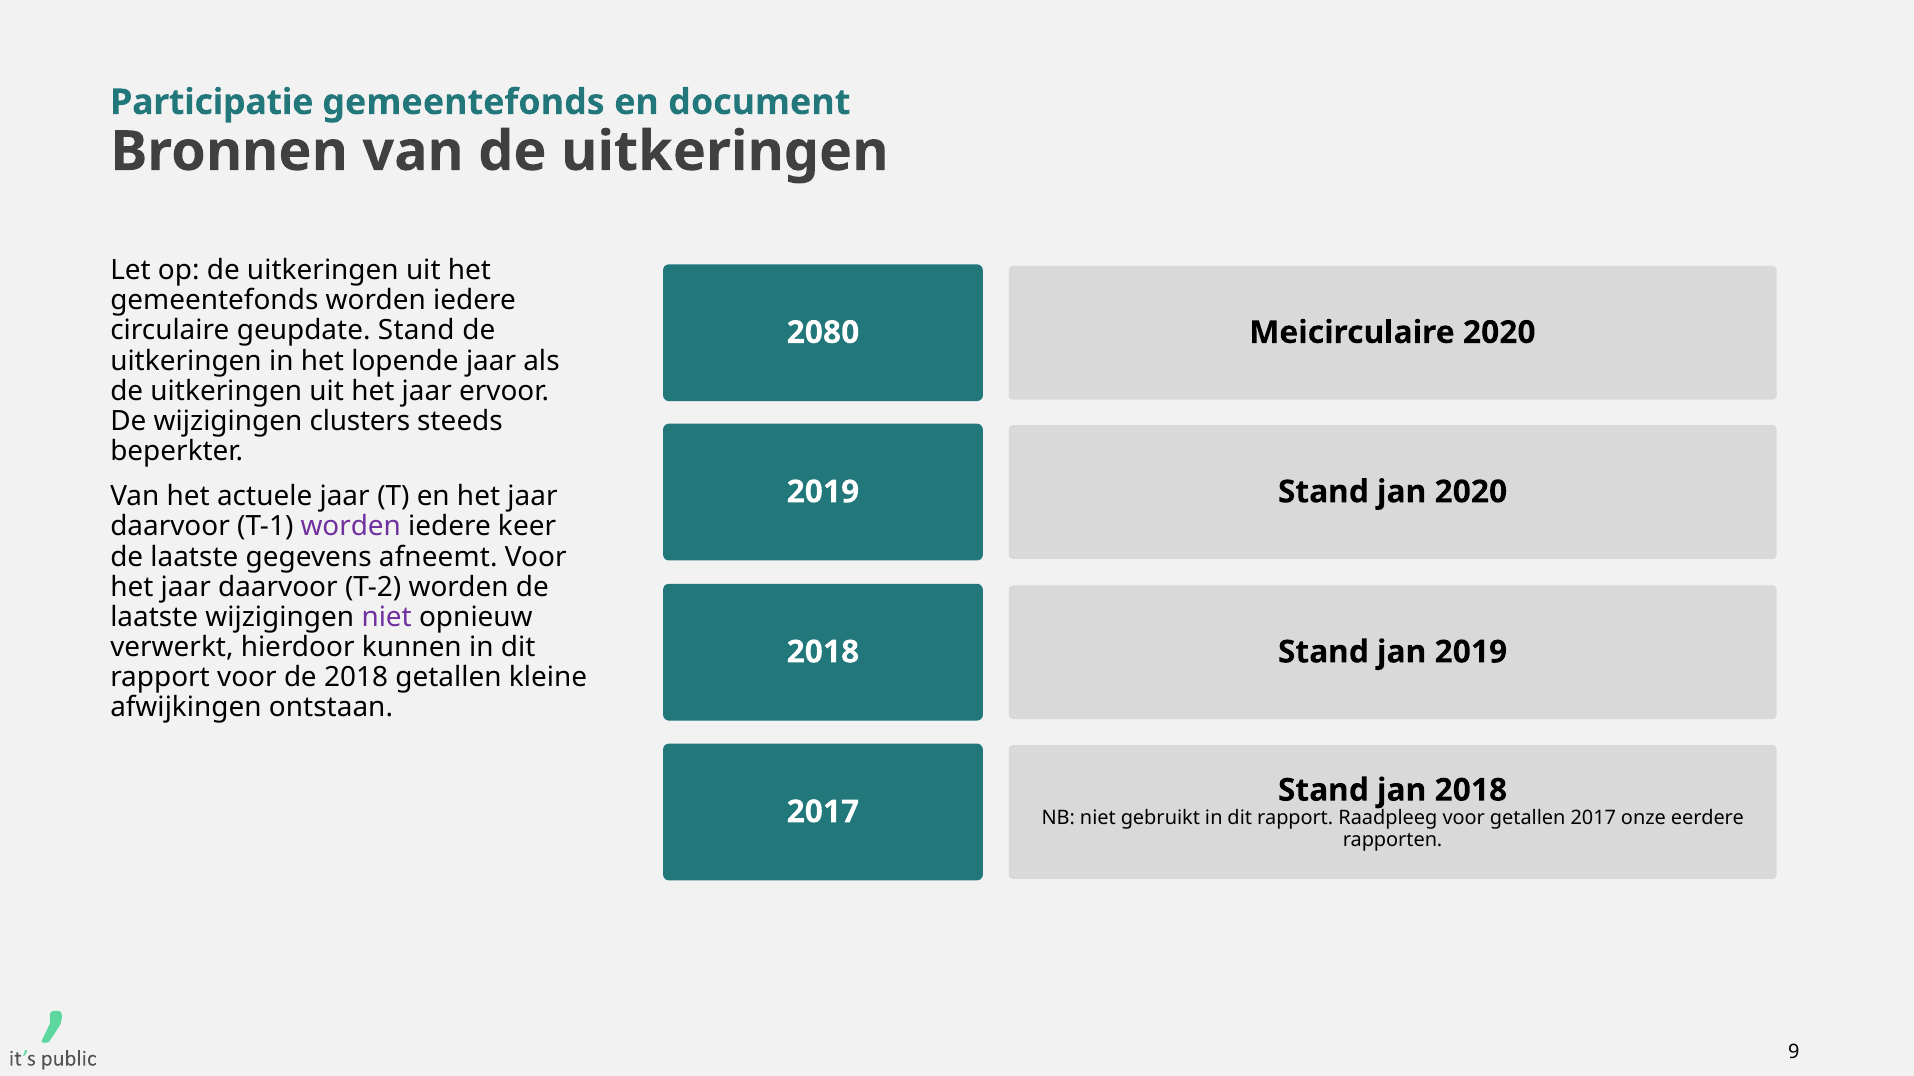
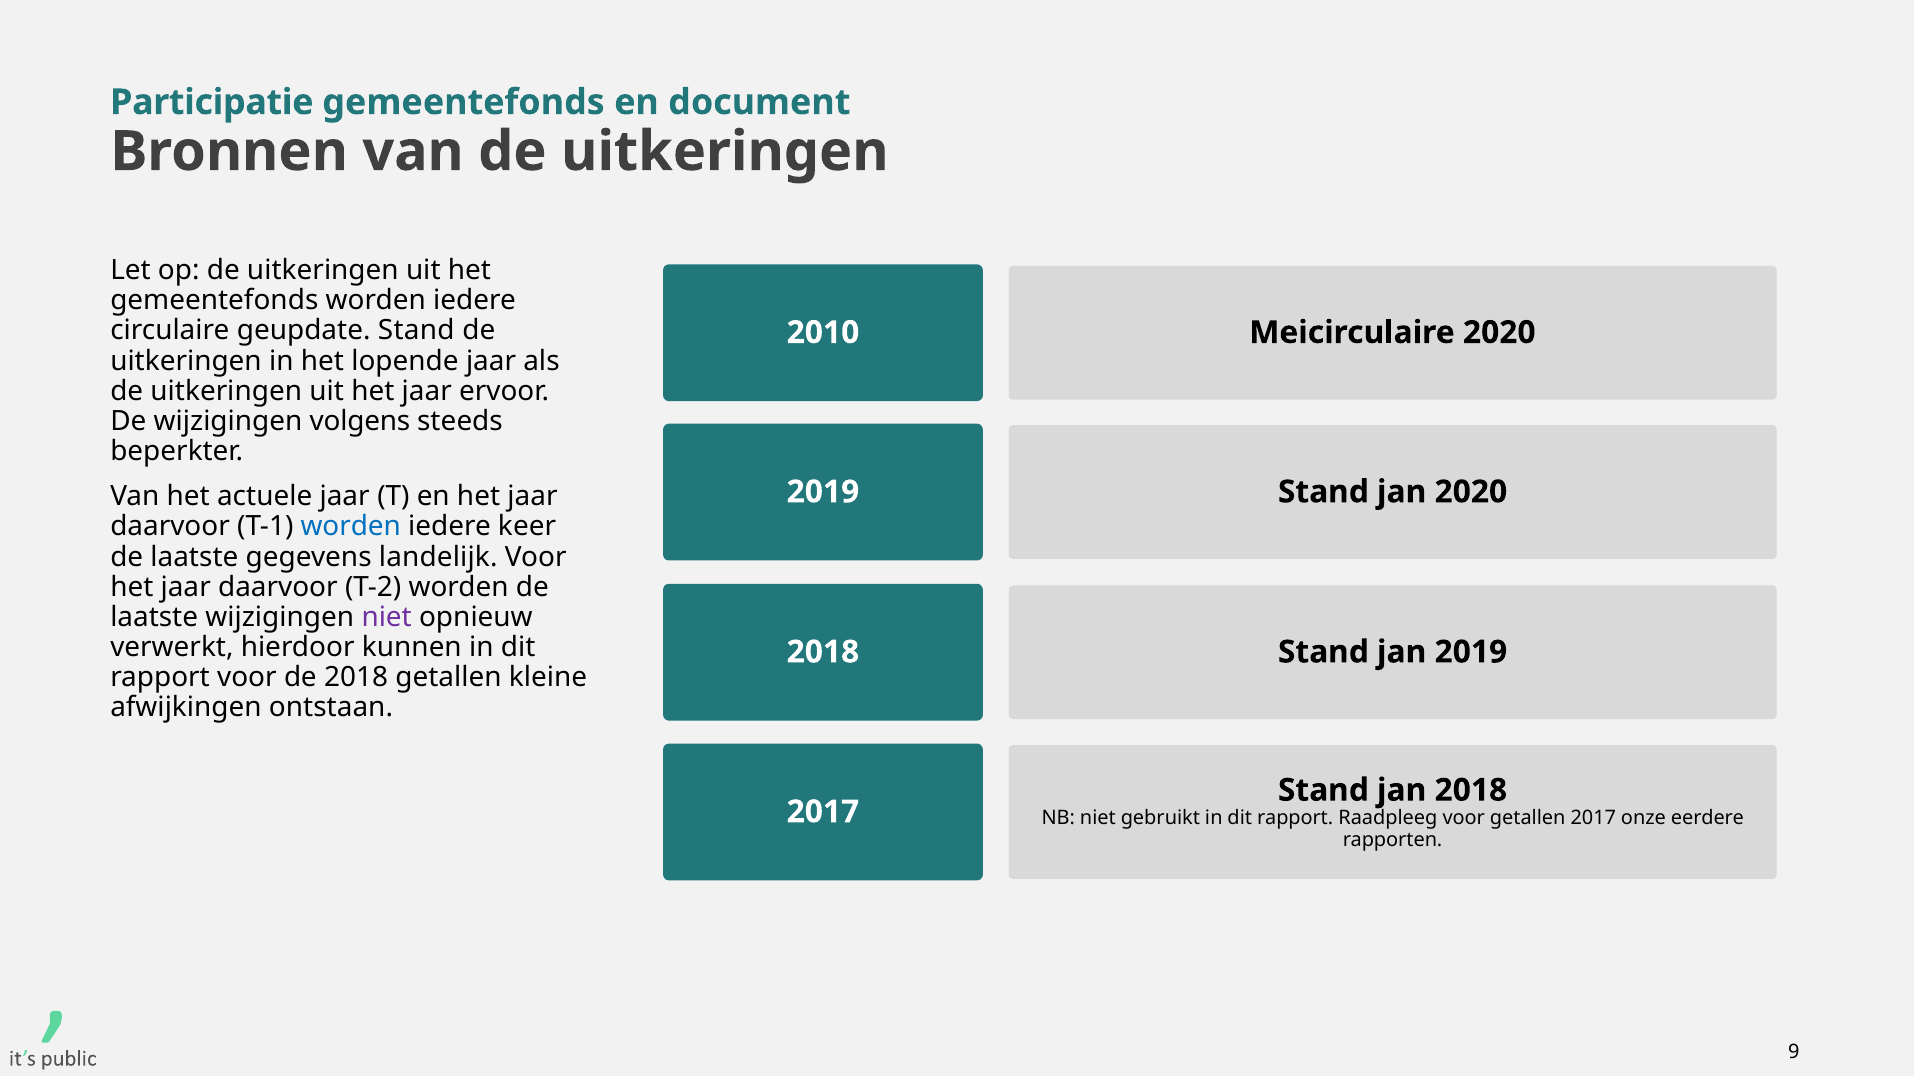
2080: 2080 -> 2010 (823, 333)
clusters: clusters -> volgens (360, 421)
worden colour: purple -> blue (351, 527)
afneemt: afneemt -> landelijk (438, 557)
